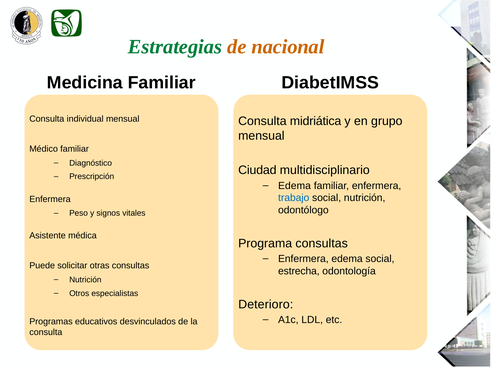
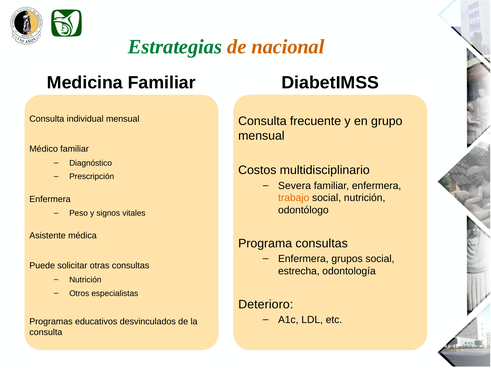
midriática: midriática -> frecuente (316, 121)
Ciudad: Ciudad -> Costos (257, 170)
Edema: Edema -> Severa (295, 186)
trabajo colour: blue -> orange (294, 198)
Enfermera edema: edema -> grupos (347, 259)
